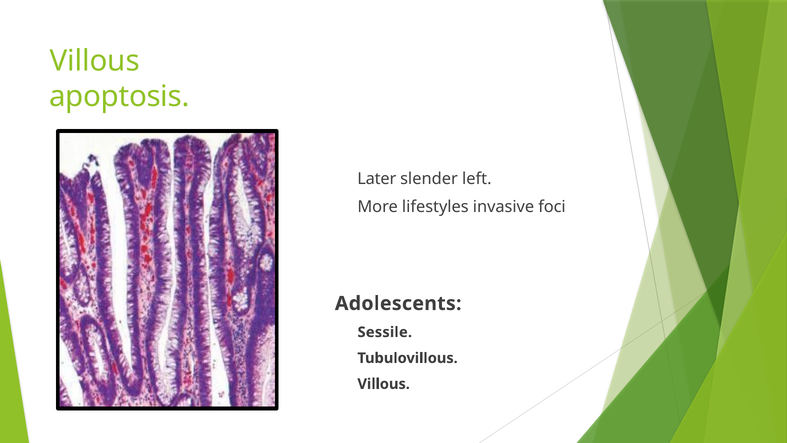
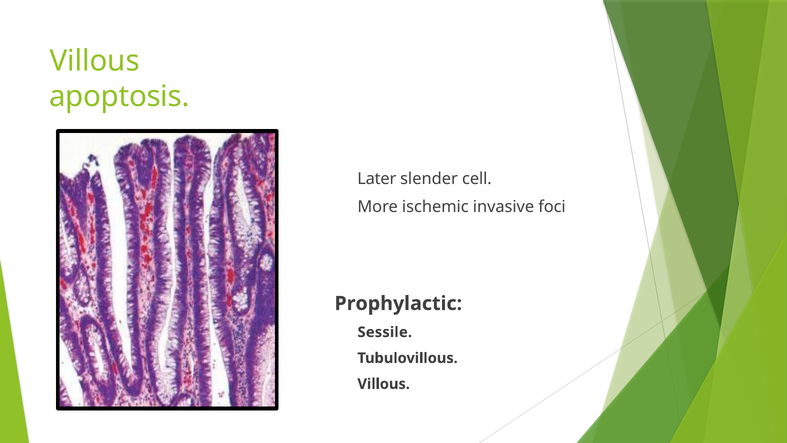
left: left -> cell (477, 179)
lifestyles: lifestyles -> ischemic (435, 207)
Adolescents: Adolescents -> Prophylactic (398, 303)
